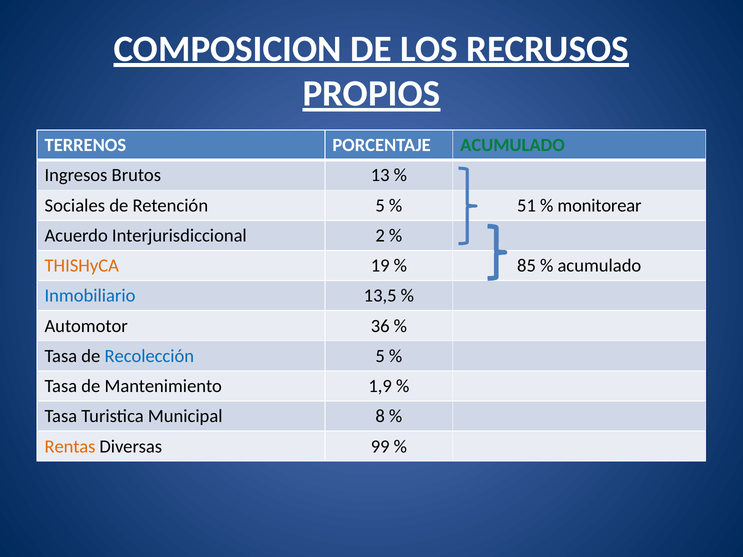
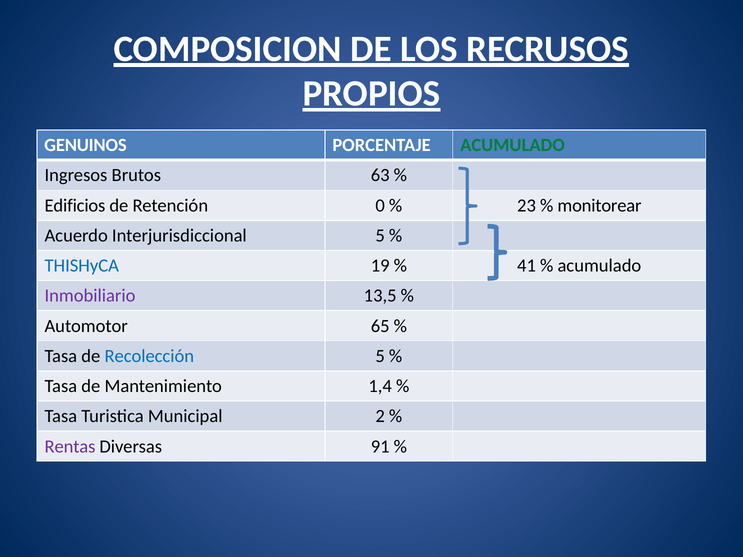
TERRENOS: TERRENOS -> GENUINOS (85, 145)
13: 13 -> 63 (380, 175)
Sociales: Sociales -> Edificios (75, 206)
Retención 5: 5 -> 0 (380, 206)
51: 51 -> 23 (527, 206)
Interjurisdiccional 2: 2 -> 5 (380, 236)
THISHyCA colour: orange -> blue (82, 266)
85: 85 -> 41 (527, 266)
Inmobiliario colour: blue -> purple (90, 296)
36: 36 -> 65 (380, 326)
1,9: 1,9 -> 1,4 (380, 386)
8: 8 -> 2 (380, 416)
Rentas colour: orange -> purple (70, 447)
99: 99 -> 91 (380, 447)
